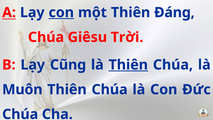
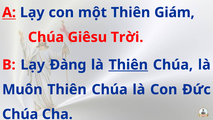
con underline: present -> none (61, 12)
Đáng: Đáng -> Giám (174, 12)
Cũng: Cũng -> Đàng (68, 65)
